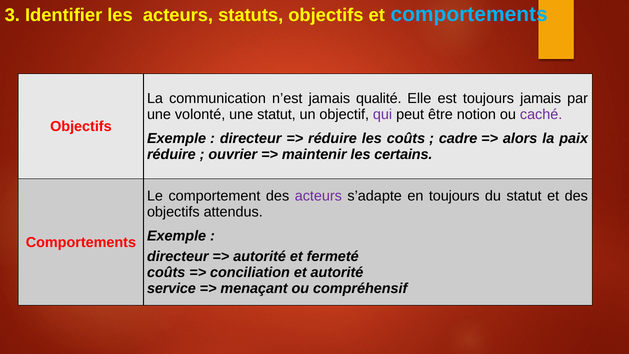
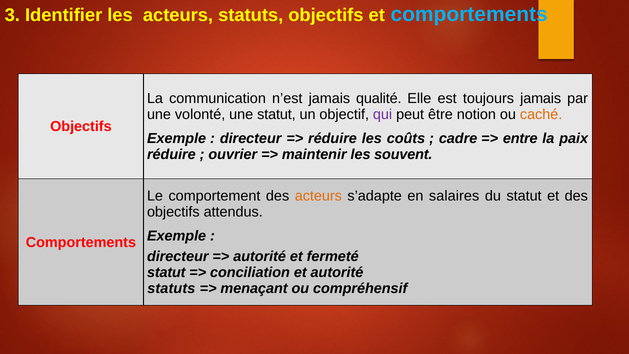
caché colour: purple -> orange (541, 115)
alors: alors -> entre (520, 139)
certains: certains -> souvent (403, 155)
acteurs colour: purple -> orange (318, 196)
en toujours: toujours -> salaires (454, 196)
coûts: coûts -> statut (166, 272)
service: service -> statuts (171, 288)
